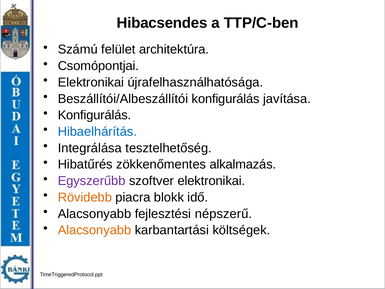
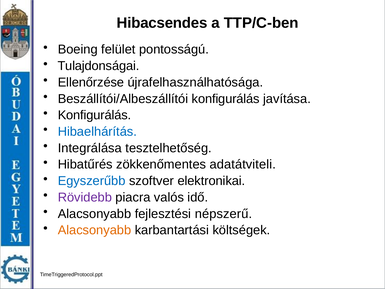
Számú: Számú -> Boeing (78, 49)
architektúra: architektúra -> pontosságú (174, 49)
Csomópontjai: Csomópontjai -> Tulajdonságai (98, 66)
Elektronikai: Elektronikai -> Ellenőrzése (91, 82)
alkalmazás: alkalmazás -> adatátviteli (243, 164)
Egyszerűbb colour: purple -> blue (92, 181)
Rövidebb colour: orange -> purple (85, 197)
blokk: blokk -> valós (169, 197)
